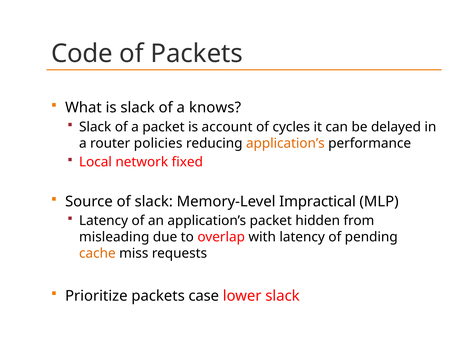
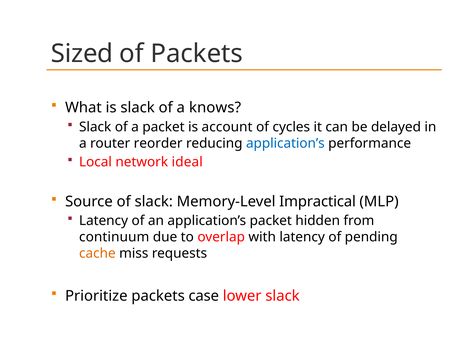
Code: Code -> Sized (82, 54)
policies: policies -> reorder (158, 143)
application’s colour: orange -> blue (285, 143)
fixed: fixed -> ideal (187, 162)
misleading: misleading -> continuum (114, 237)
